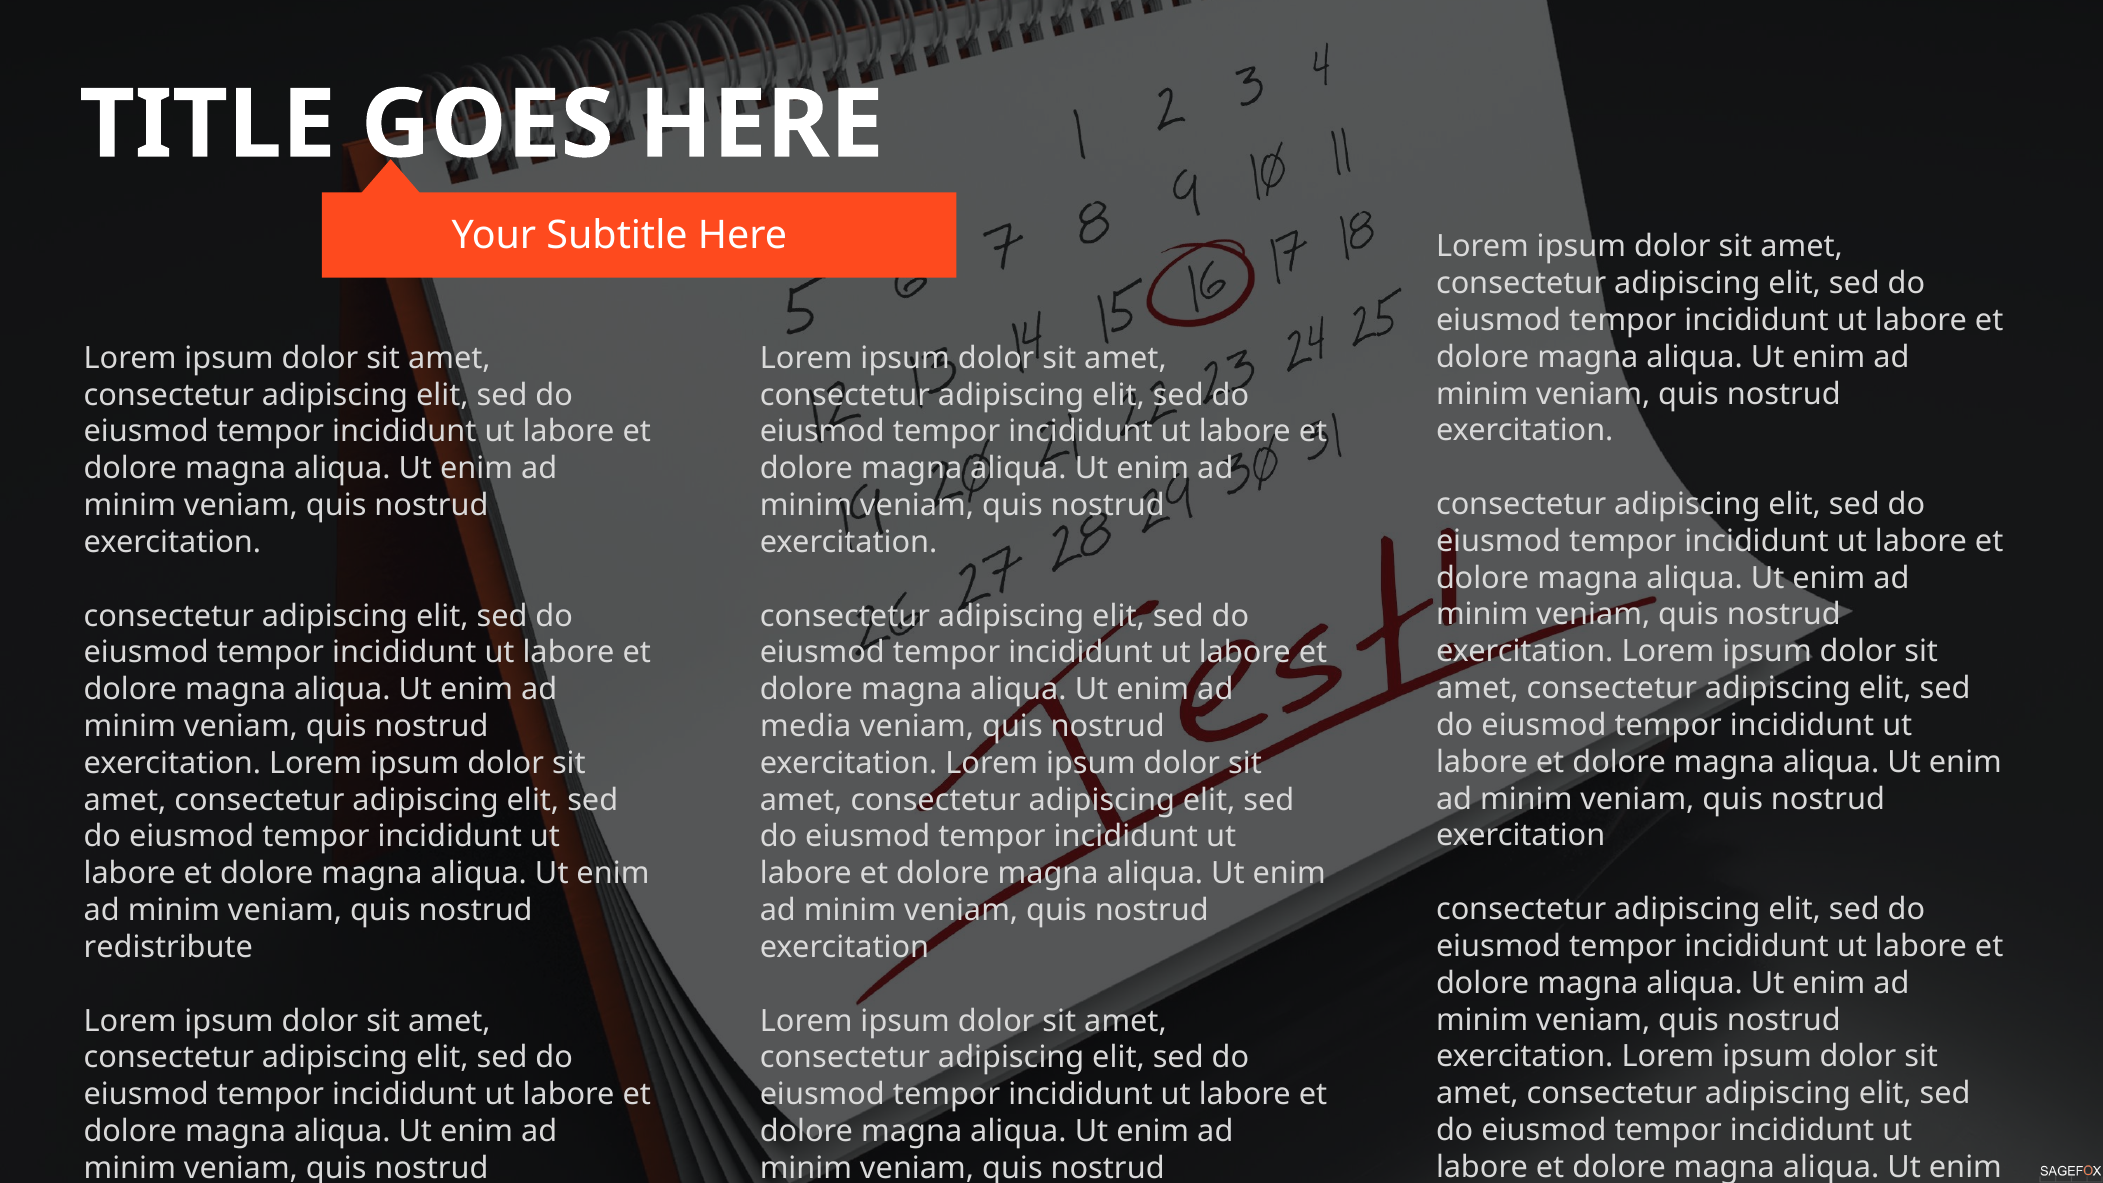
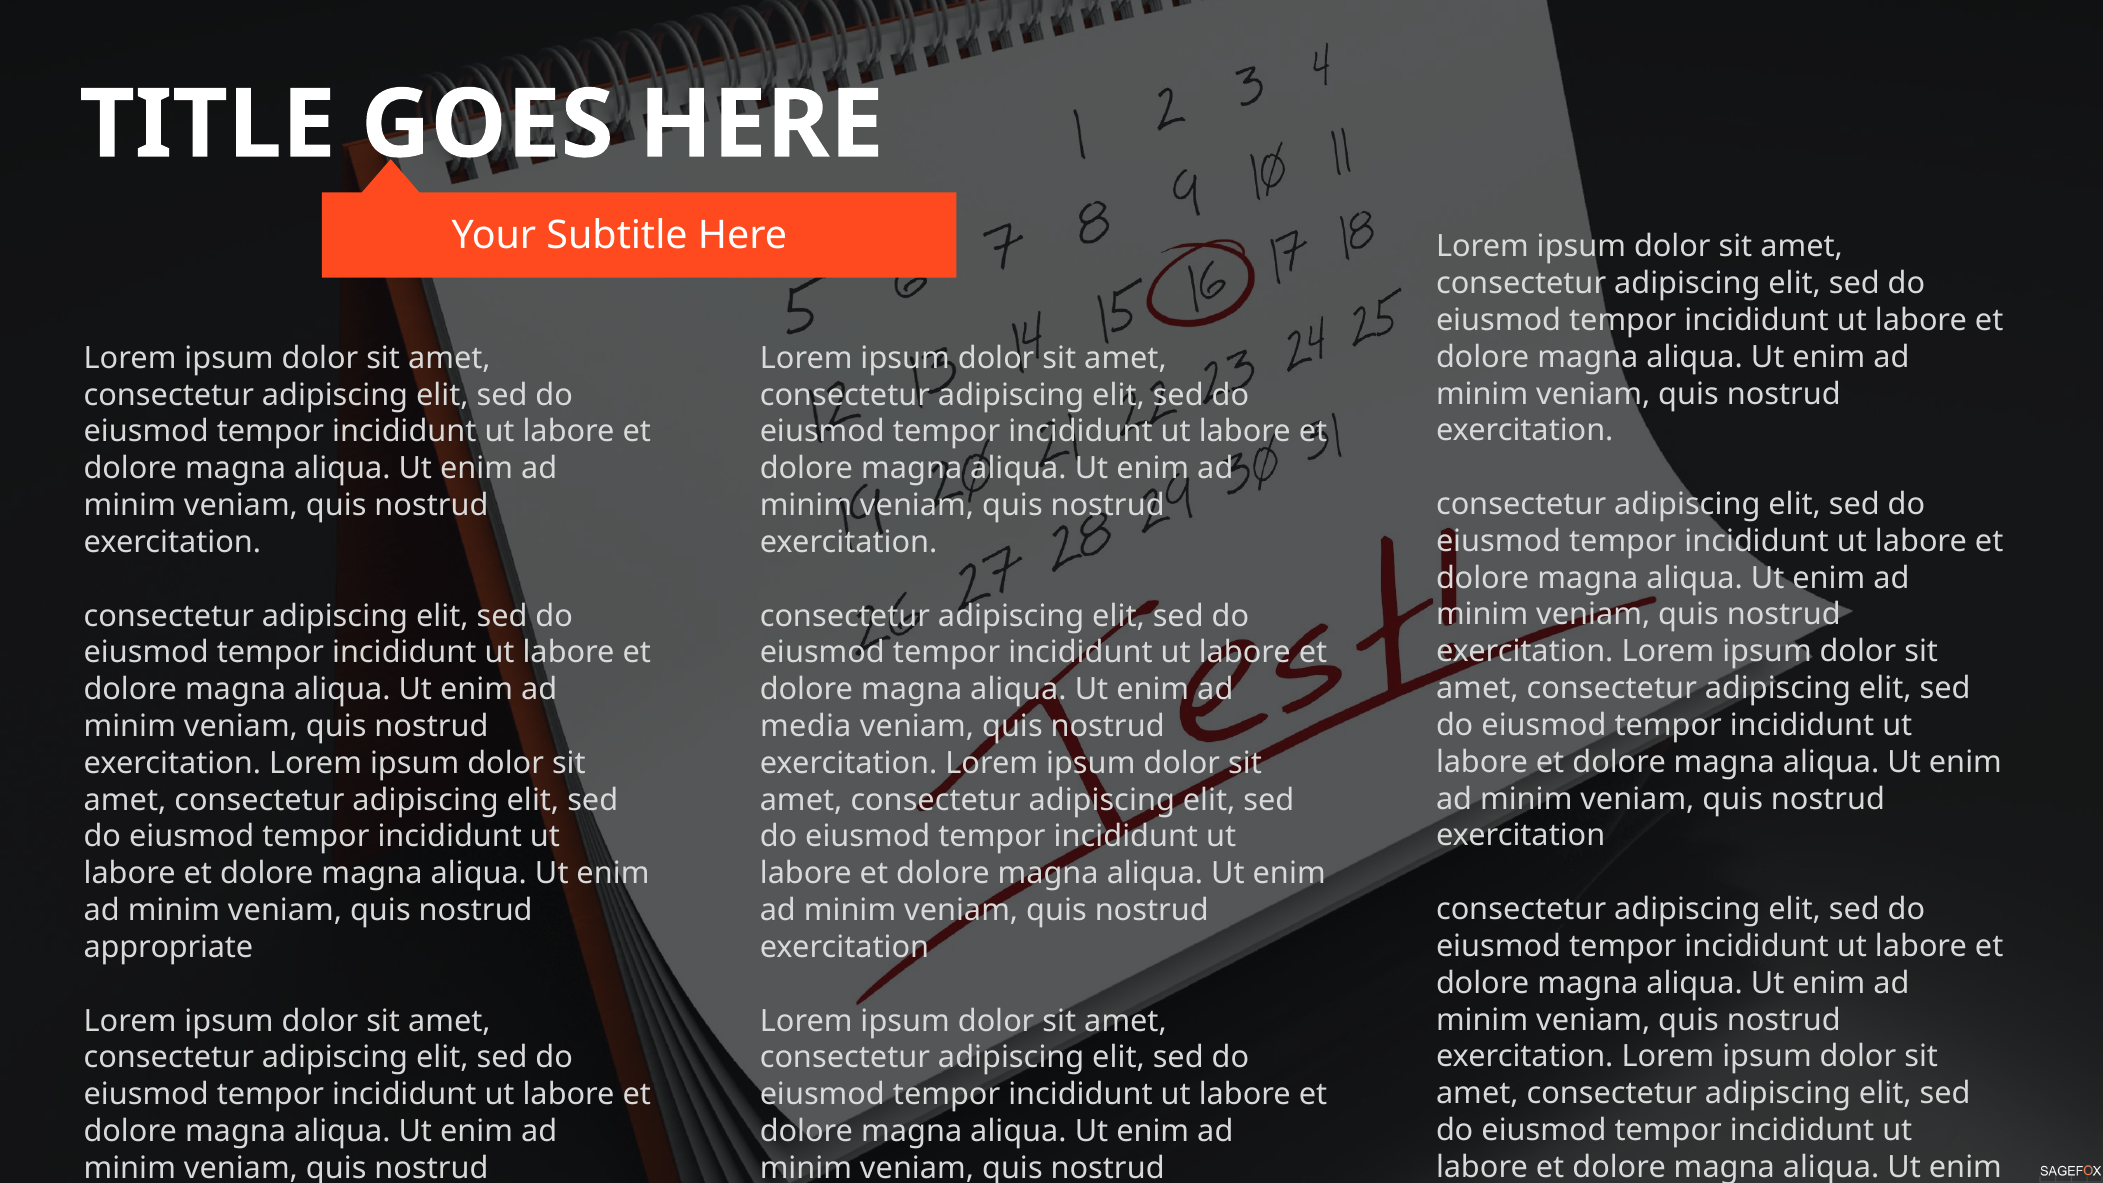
redistribute: redistribute -> appropriate (168, 947)
